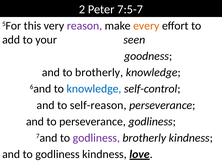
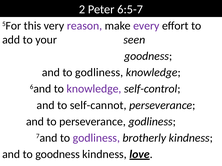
7:5-7: 7:5-7 -> 6:5-7 (130, 9)
every colour: orange -> purple (146, 26)
and to brotherly: brotherly -> godliness (99, 73)
knowledge colour: blue -> purple (94, 89)
self-reason: self-reason -> self-cannot (98, 105)
and to godliness: godliness -> goodness (58, 155)
